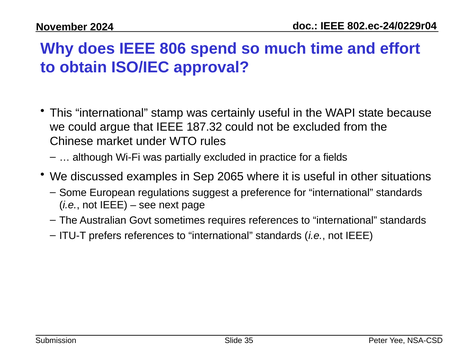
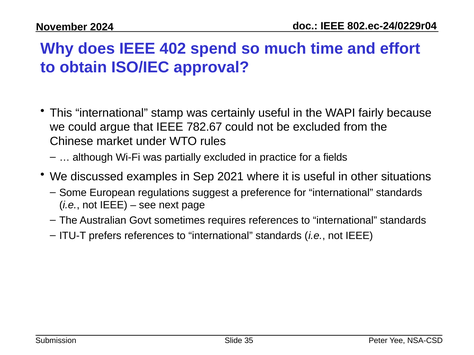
806: 806 -> 402 (173, 49)
state: state -> fairly (371, 113)
187.32: 187.32 -> 782.67 (204, 127)
2065: 2065 -> 2021 (230, 177)
